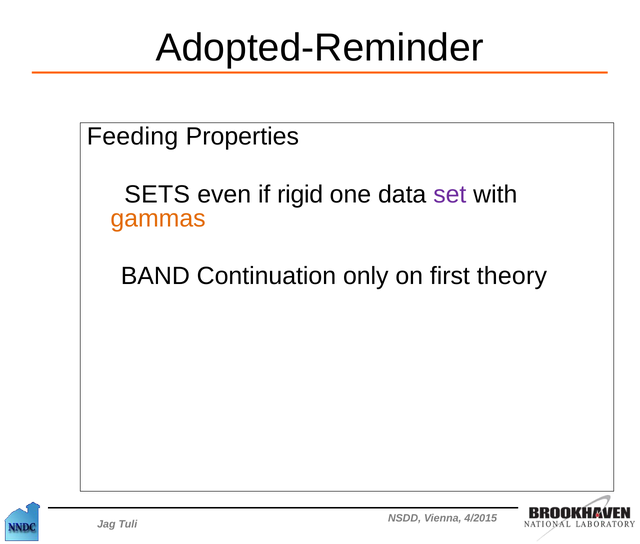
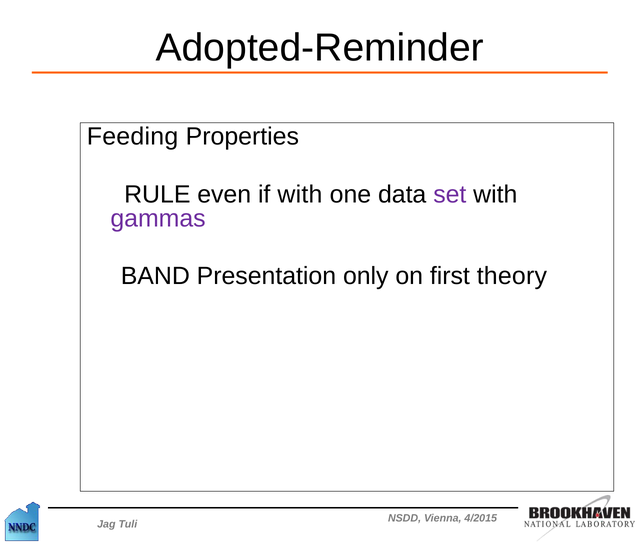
SETS: SETS -> RULE (157, 195)
if rigid: rigid -> with (300, 195)
gammas colour: orange -> purple (158, 218)
Continuation: Continuation -> Presentation (266, 276)
